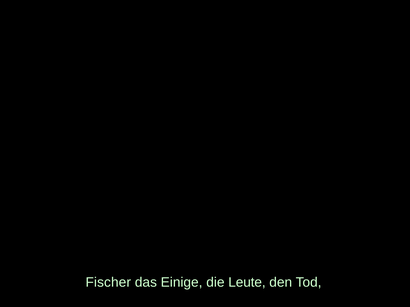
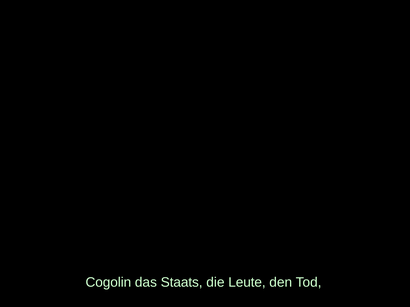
Fischer: Fischer -> Cogolin (108, 283)
Einige: Einige -> Staats (182, 283)
